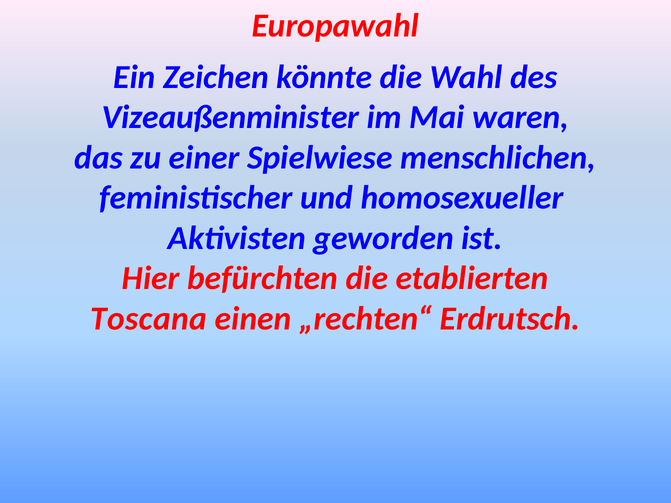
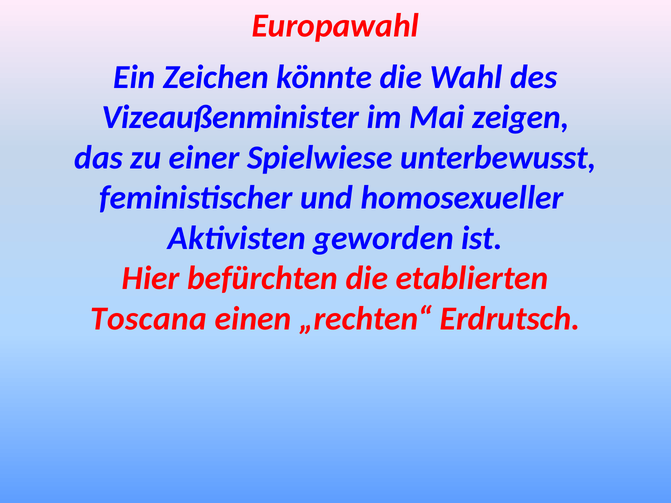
waren: waren -> zeigen (521, 117)
menschlichen: menschlichen -> unterbewusst (498, 158)
